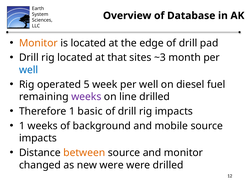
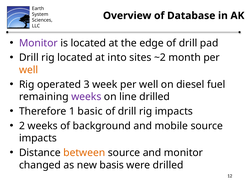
Monitor colour: orange -> purple (38, 43)
that: that -> into (117, 58)
~3: ~3 -> ~2 (160, 58)
well colour: blue -> orange (29, 70)
5: 5 -> 3 (87, 85)
1: 1 -> 2 (22, 126)
new were: were -> basis (112, 165)
